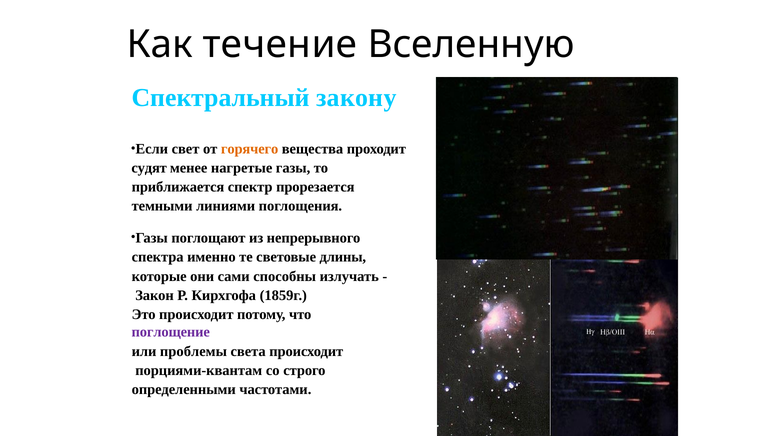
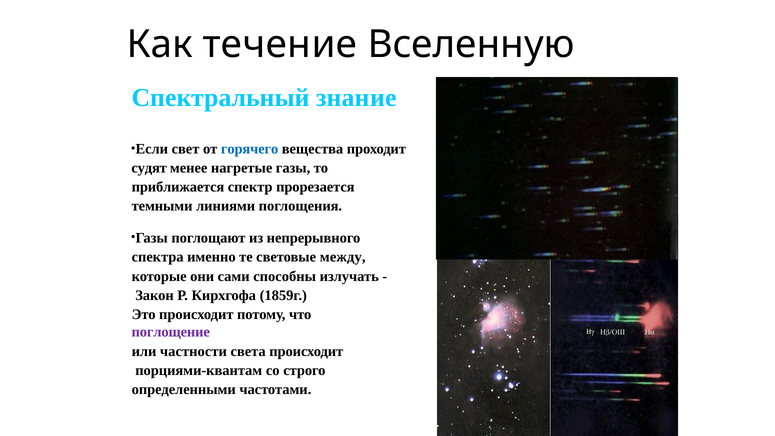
закону: закону -> знание (356, 98)
горячего colour: orange -> blue (250, 149)
длины: длины -> между (343, 257)
проблемы: проблемы -> частности (193, 351)
